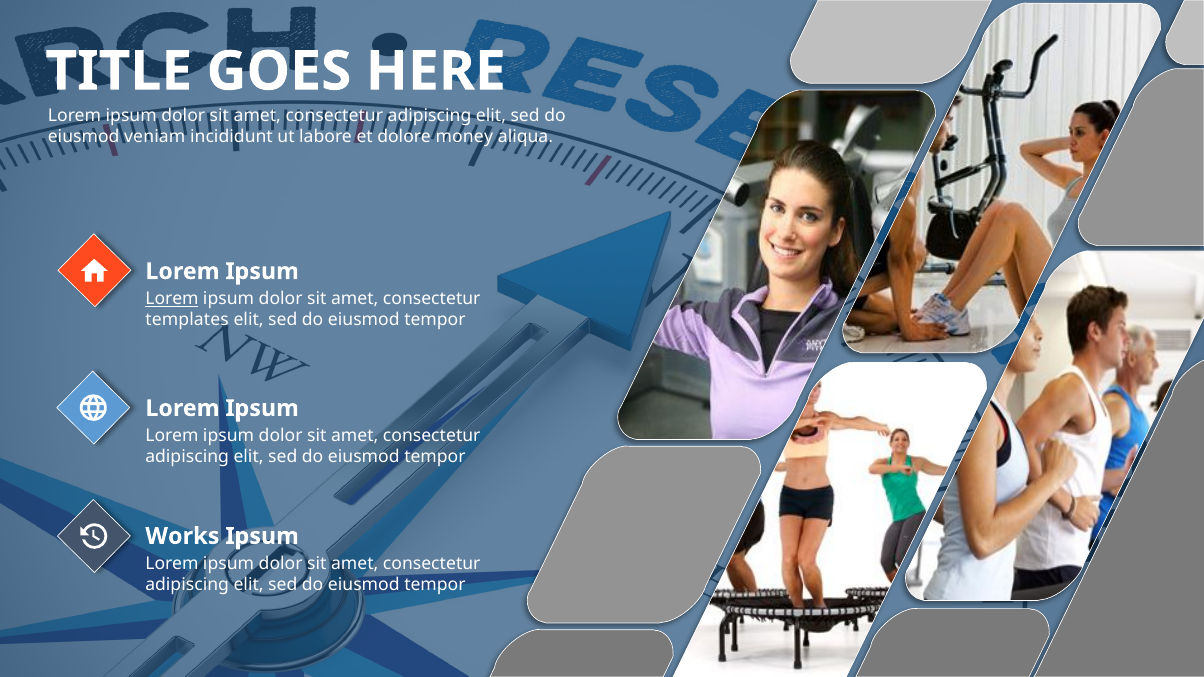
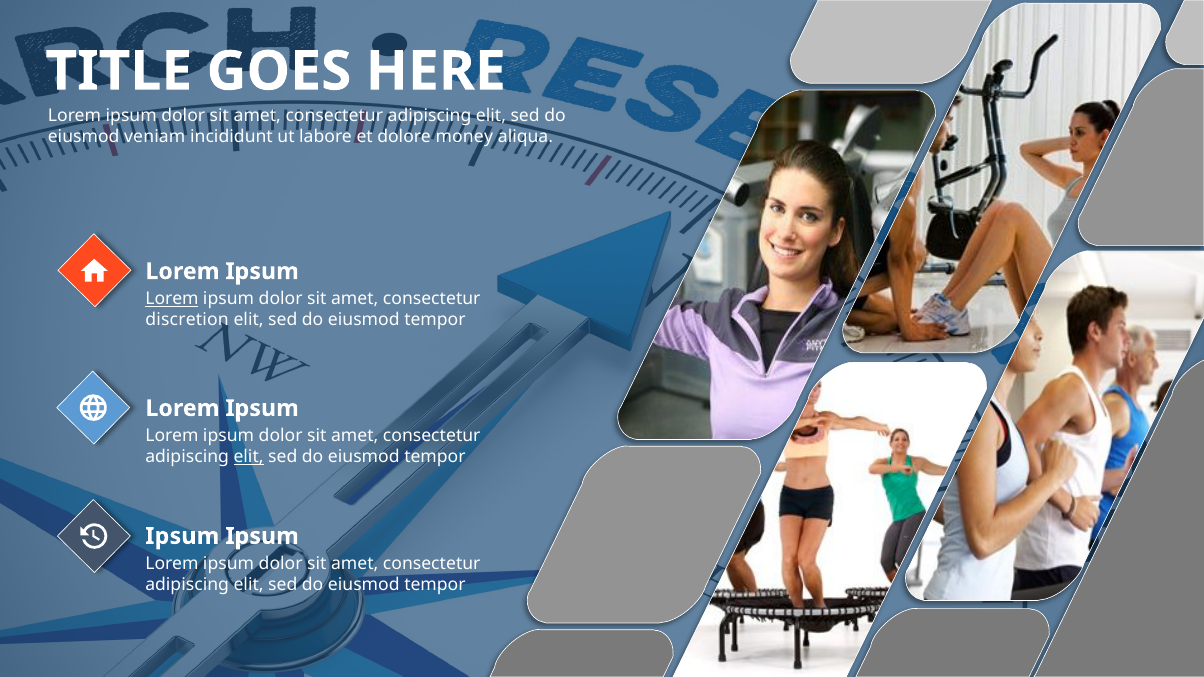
templates: templates -> discretion (187, 320)
elit underline: none -> present (249, 457)
Works: Works -> Ipsum (182, 536)
